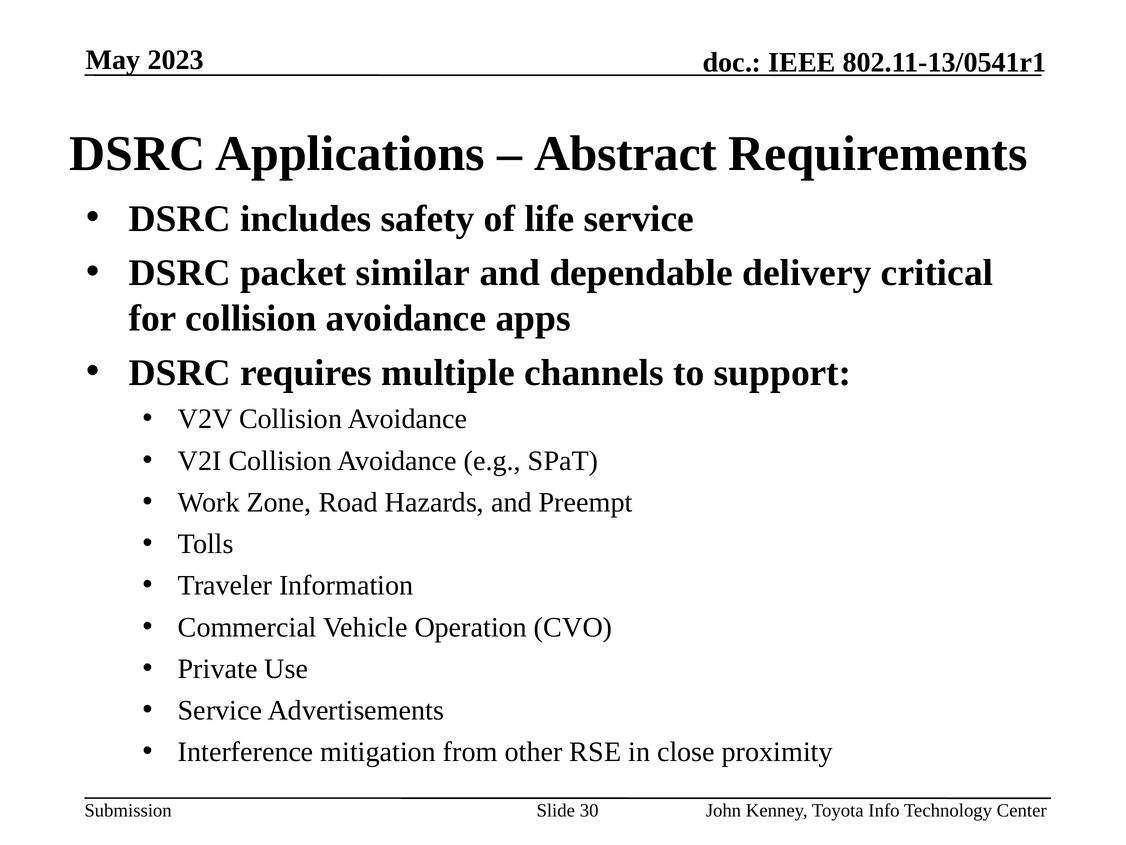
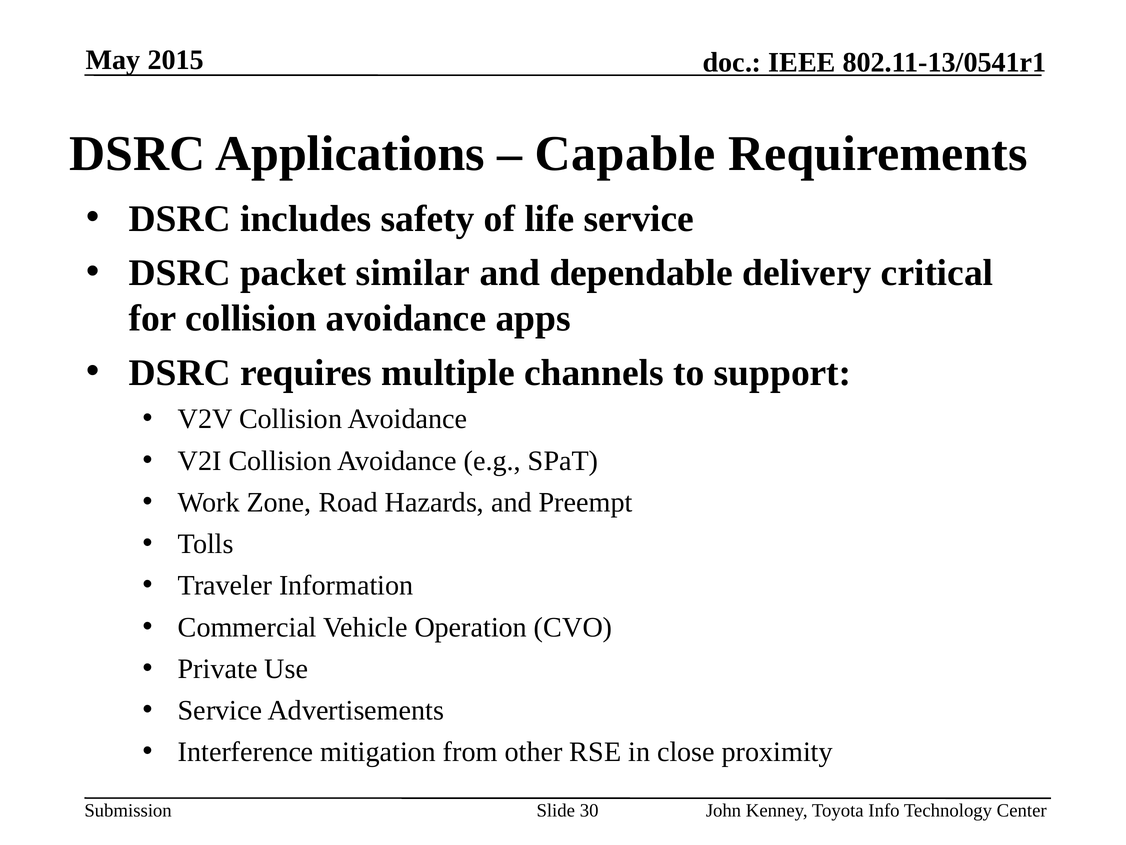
2023: 2023 -> 2015 (176, 60)
Abstract: Abstract -> Capable (625, 153)
